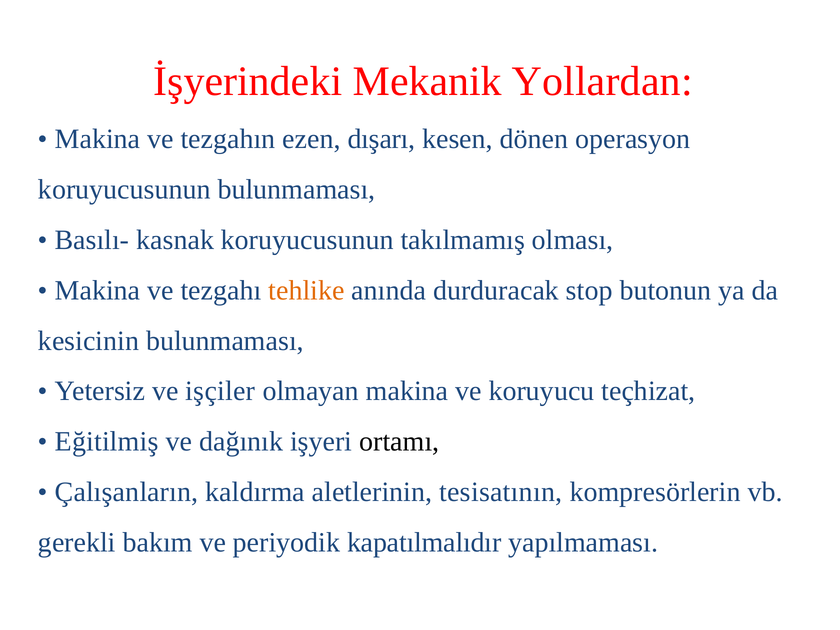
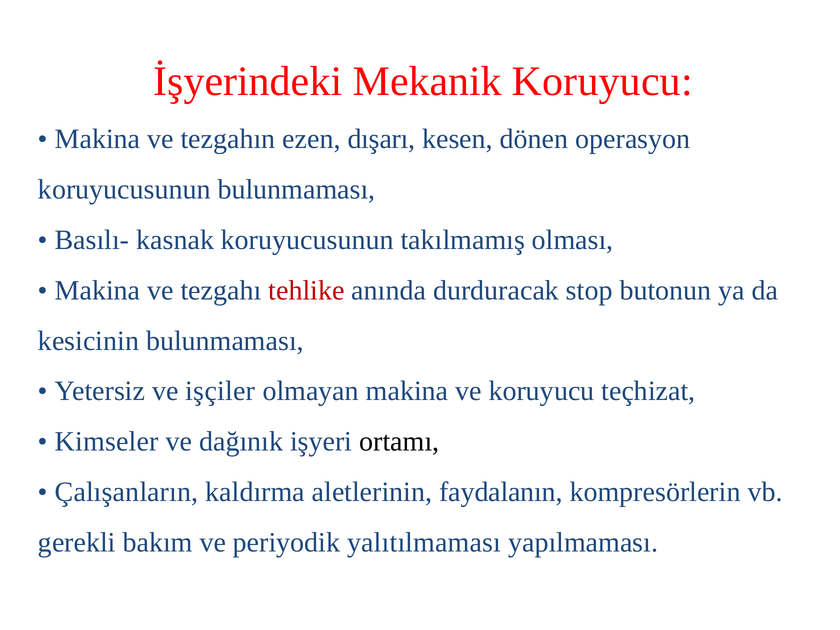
Mekanik Yollardan: Yollardan -> Koruyucu (602, 81)
tehlike colour: orange -> red (306, 290)
Eğitilmiş: Eğitilmiş -> Kimseler (107, 442)
tesisatının: tesisatının -> faydalanın (501, 492)
kapatılmalıdır: kapatılmalıdır -> yalıtılmaması (424, 542)
